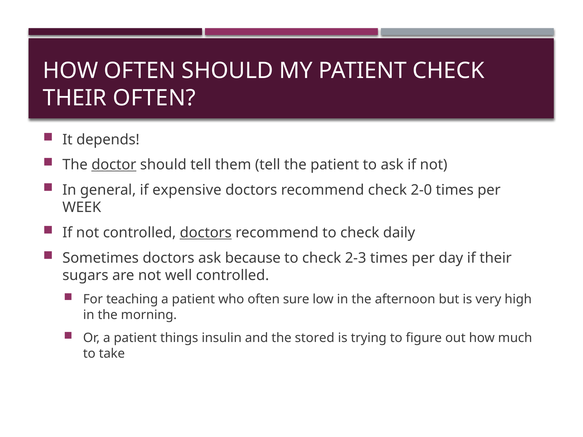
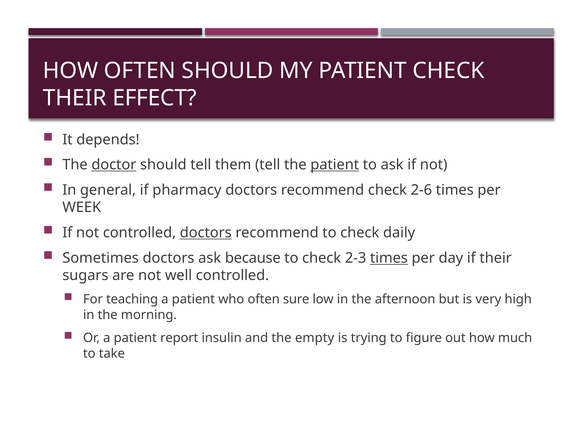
THEIR OFTEN: OFTEN -> EFFECT (154, 98)
patient underline: none -> present (335, 165)
expensive: expensive -> pharmacy (187, 190)
2-0: 2-0 -> 2-6 (421, 190)
times underline: none -> present (389, 258)
things: things -> report (179, 338)
stored: stored -> empty (315, 338)
